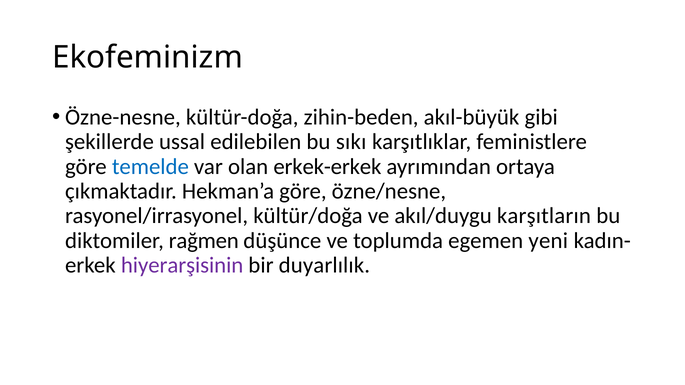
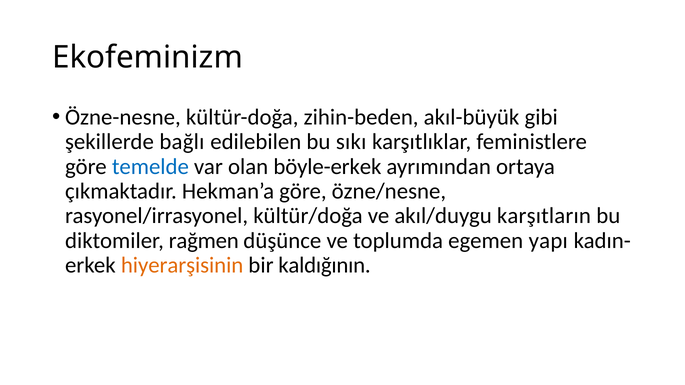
ussal: ussal -> bağlı (182, 142)
erkek-erkek: erkek-erkek -> böyle-erkek (327, 167)
yeni: yeni -> yapı (548, 241)
hiyerarşisinin colour: purple -> orange (182, 265)
duyarlılık: duyarlılık -> kaldığının (325, 265)
